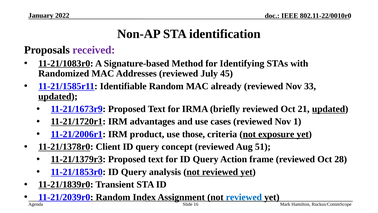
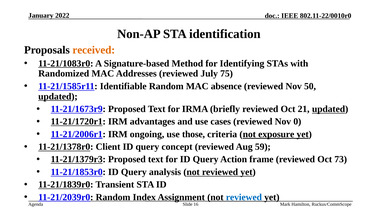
received colour: purple -> orange (94, 50)
45: 45 -> 75 (227, 73)
already: already -> absence (226, 86)
33: 33 -> 50 (310, 86)
1: 1 -> 0 (297, 121)
product: product -> ongoing (147, 134)
51: 51 -> 59 (263, 147)
28: 28 -> 73 (341, 159)
